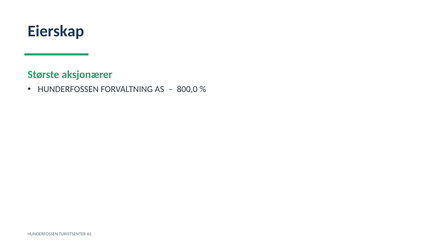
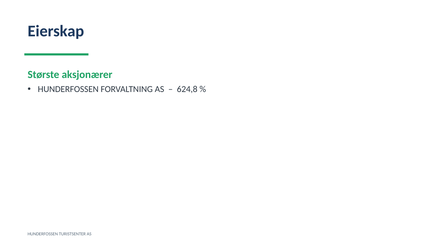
800,0: 800,0 -> 624,8 (187, 89)
